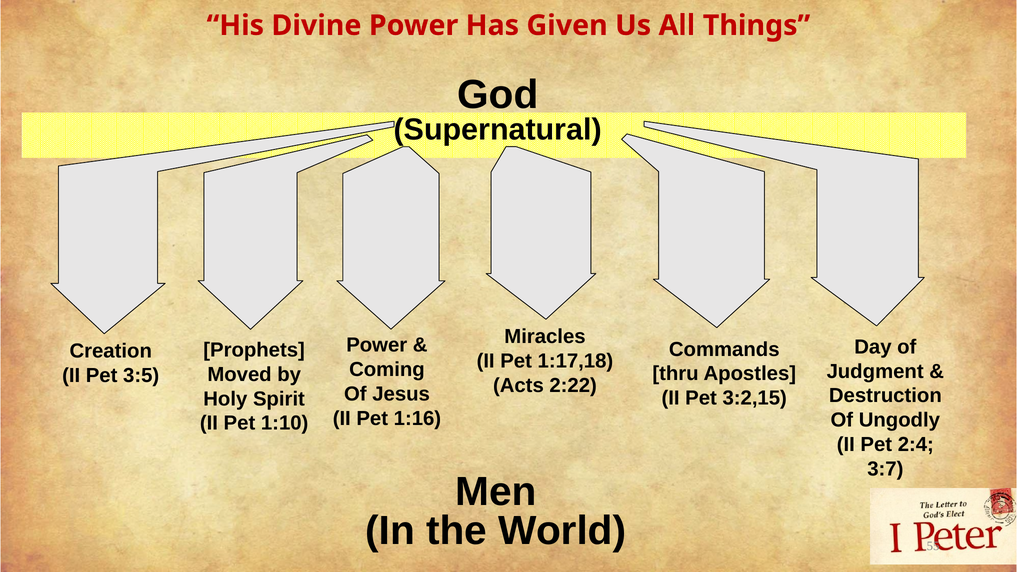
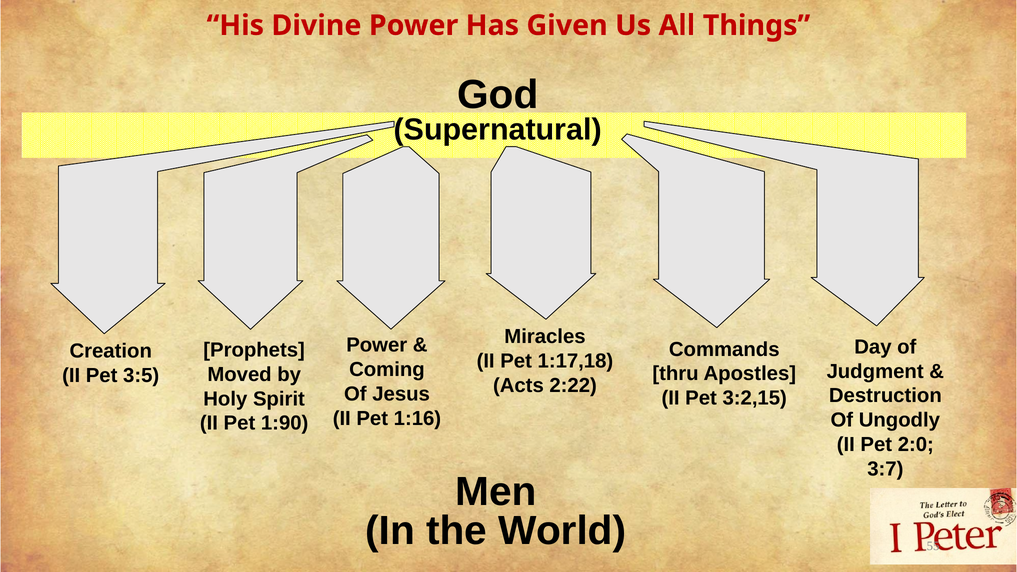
1:10: 1:10 -> 1:90 (285, 423)
2:4: 2:4 -> 2:0 (916, 444)
